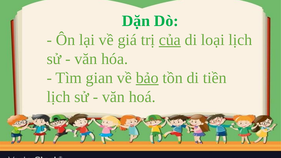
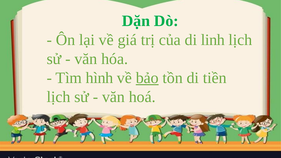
của underline: present -> none (170, 40)
loại: loại -> linh (213, 40)
gian: gian -> hình (99, 78)
